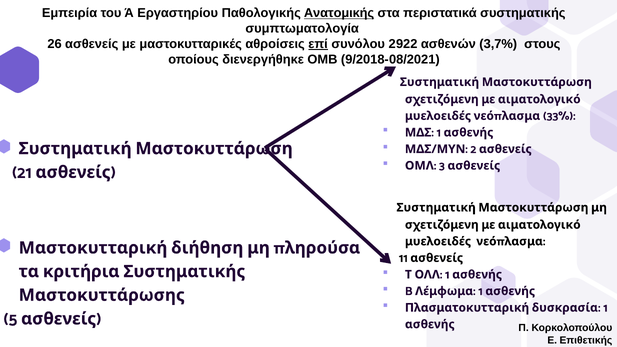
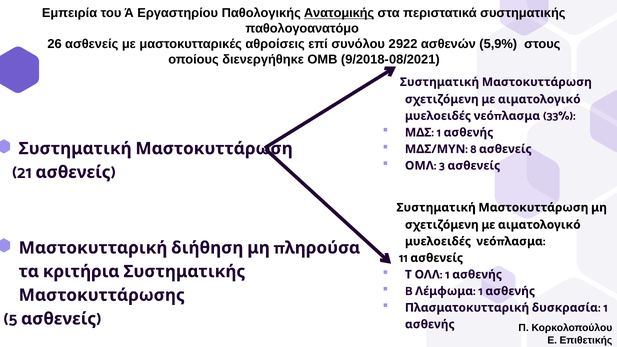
συμπτωματολογία: συμπτωματολογία -> παθολογοανατόμο (302, 29)
επί underline: present -> none (318, 44)
3,7%: 3,7% -> 5,9% (498, 44)
2: 2 -> 8 (473, 149)
